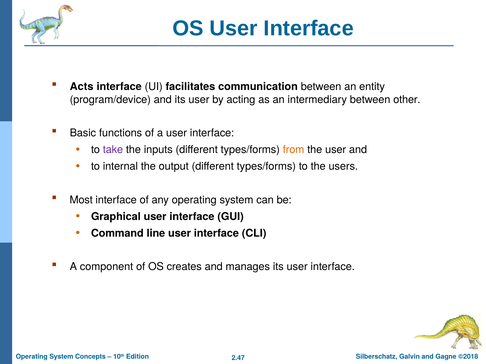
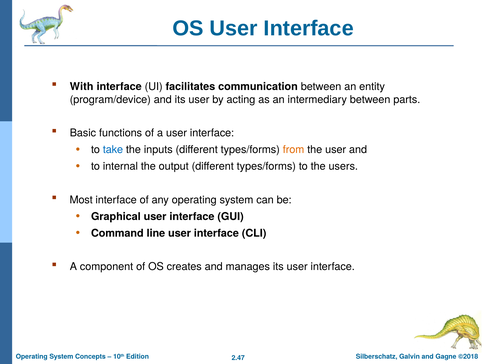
Acts: Acts -> With (82, 87)
other: other -> parts (407, 100)
take colour: purple -> blue (113, 150)
